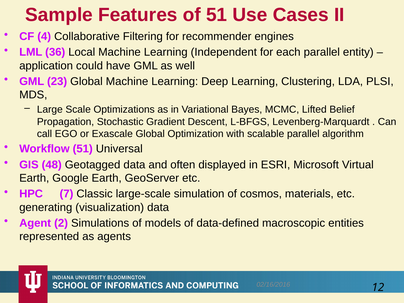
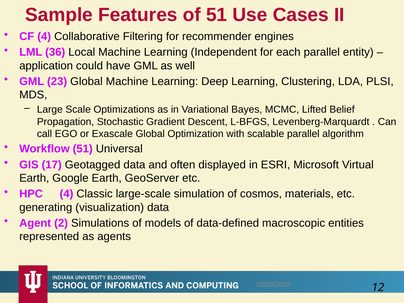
48: 48 -> 17 (52, 165)
HPC 7: 7 -> 4 (67, 194)
